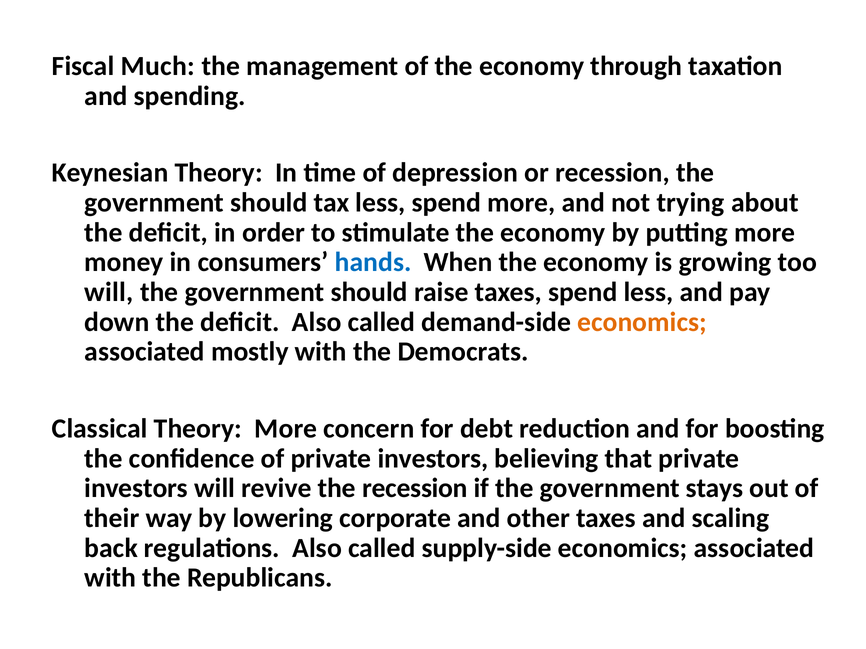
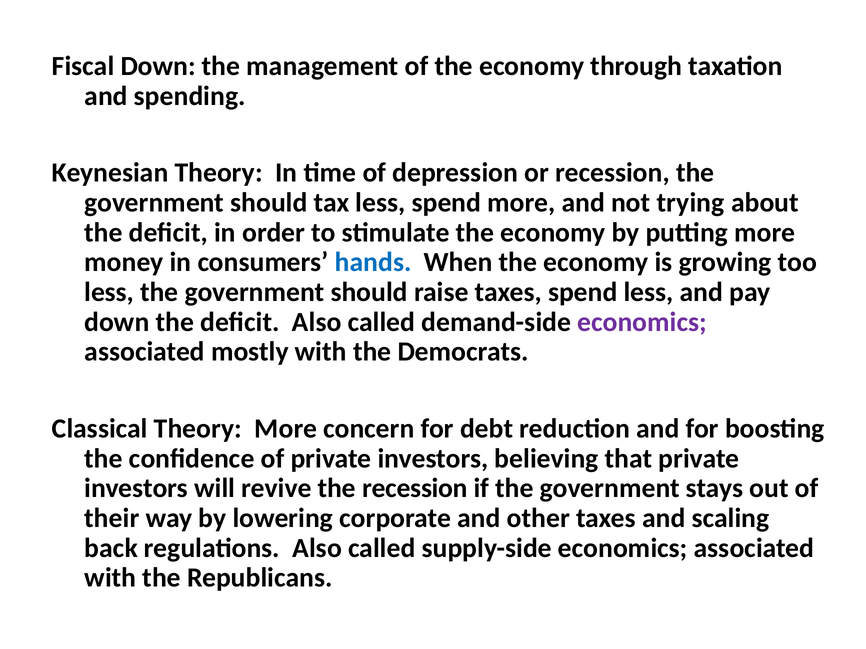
Fiscal Much: Much -> Down (158, 66)
will: will -> less (109, 292)
economics colour: orange -> purple (642, 322)
